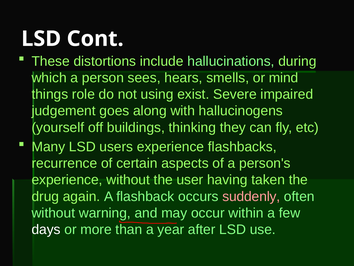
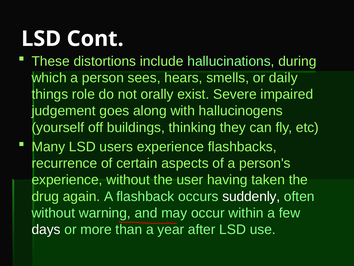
mind: mind -> daily (283, 78)
using: using -> orally (157, 94)
suddenly colour: pink -> white (251, 196)
